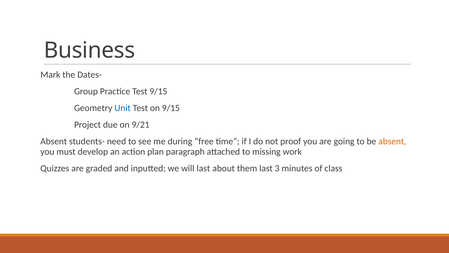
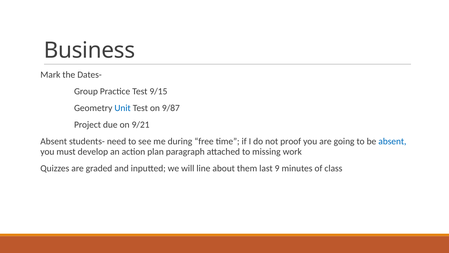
on 9/15: 9/15 -> 9/87 (171, 108)
absent colour: orange -> blue (392, 141)
will last: last -> line (203, 168)
3: 3 -> 9 (277, 168)
